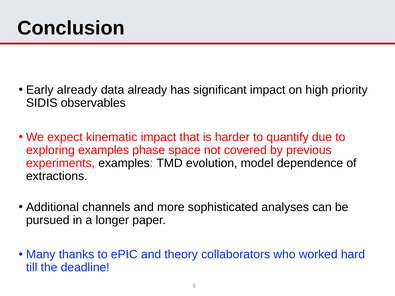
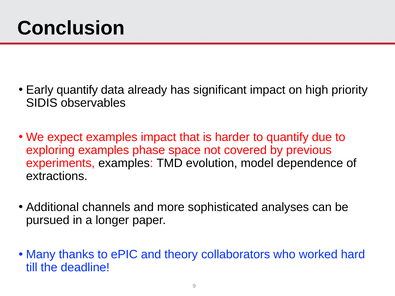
Early already: already -> quantify (77, 90)
expect kinematic: kinematic -> examples (112, 137)
